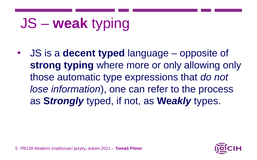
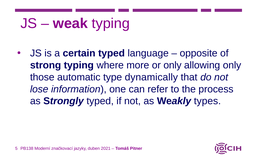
decent: decent -> certain (79, 53)
expressions: expressions -> dynamically (151, 77)
